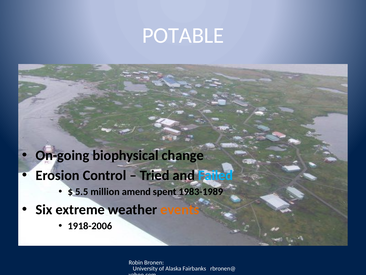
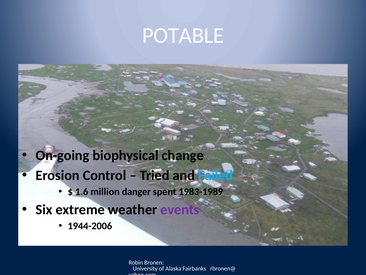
5.5: 5.5 -> 1.6 (82, 192)
amend: amend -> danger (136, 192)
events colour: orange -> purple (180, 209)
1918-2006: 1918-2006 -> 1944-2006 (90, 226)
